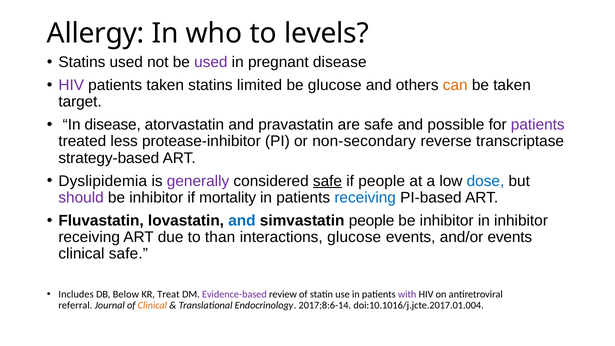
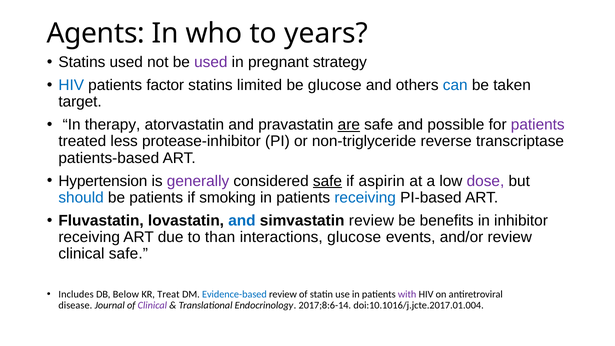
Allergy: Allergy -> Agents (96, 33)
levels: levels -> years (326, 33)
pregnant disease: disease -> strategy (340, 62)
HIV colour: purple -> blue (71, 85)
patients taken: taken -> factor (165, 85)
can colour: orange -> blue (455, 85)
In disease: disease -> therapy (113, 125)
are underline: none -> present (349, 125)
non-secondary: non-secondary -> non-triglyceride (364, 141)
strategy-based: strategy-based -> patients-based (109, 158)
Dyslipidemia: Dyslipidemia -> Hypertension (103, 181)
if people: people -> aspirin (382, 181)
dose colour: blue -> purple (485, 181)
should colour: purple -> blue (81, 198)
inhibitor: inhibitor -> patients (156, 198)
mortality: mortality -> smoking (228, 198)
simvastatin people: people -> review (371, 221)
inhibitor: inhibitor -> benefits (447, 221)
and/or events: events -> review (510, 237)
Evidence-based colour: purple -> blue (234, 294)
referral: referral -> disease (75, 305)
Clinical colour: orange -> purple (152, 305)
